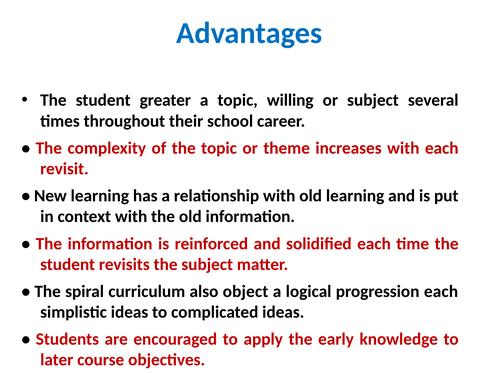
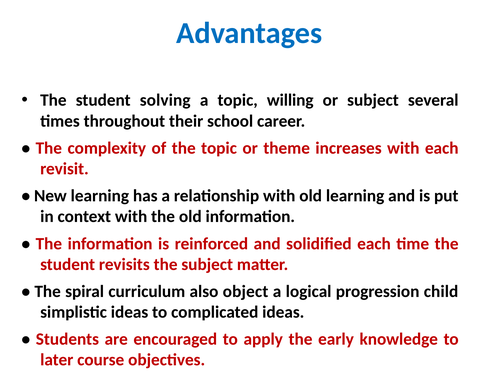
greater: greater -> solving (165, 100)
progression each: each -> child (441, 291)
